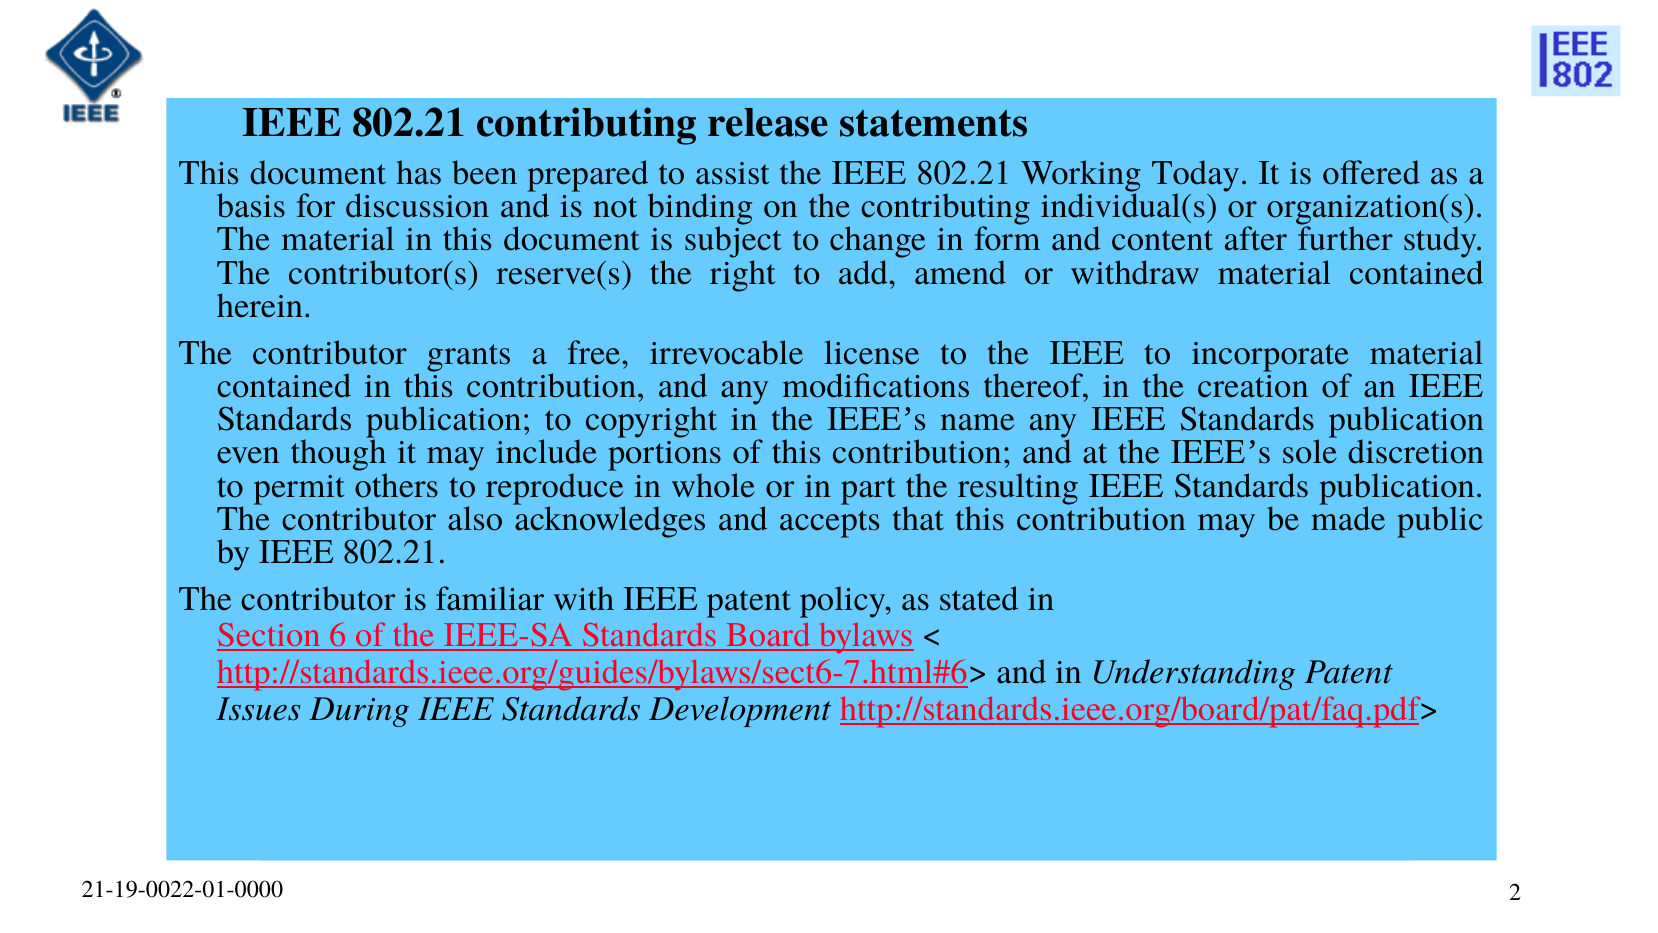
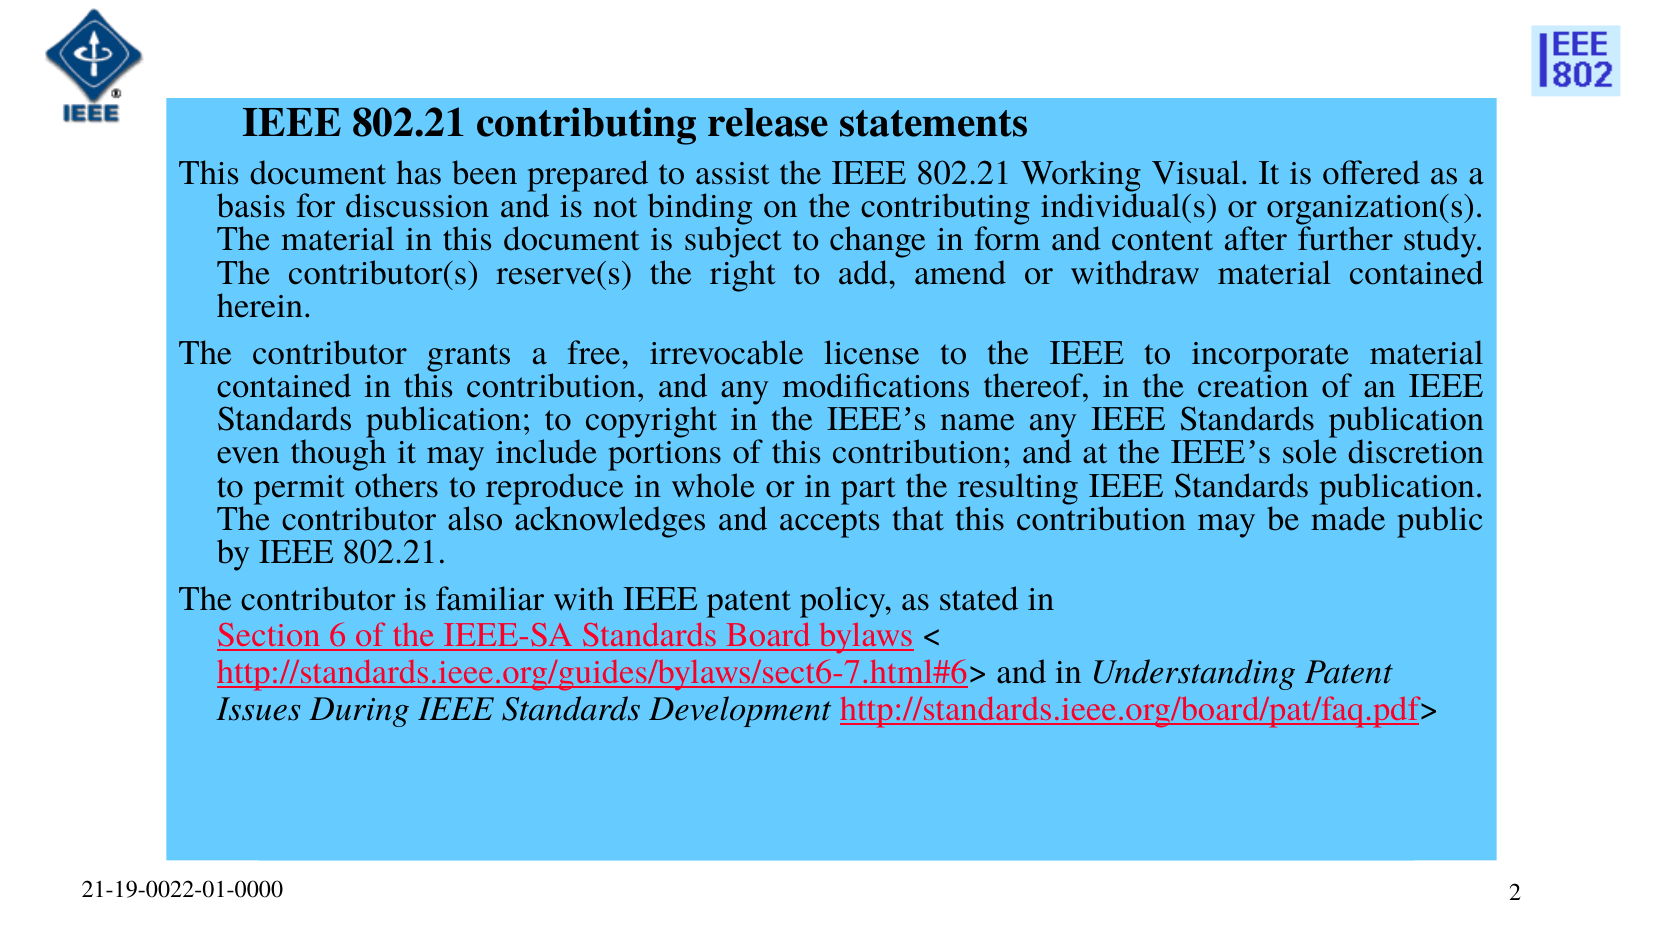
Today: Today -> Visual (1200, 173)
